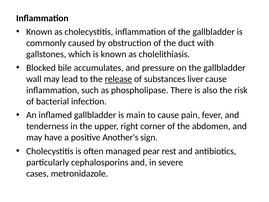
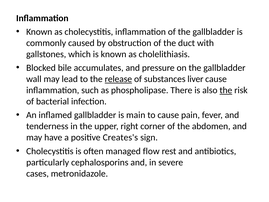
the underline: none -> present (226, 90)
Another's: Another's -> Creates's (120, 137)
pear: pear -> flow (151, 151)
